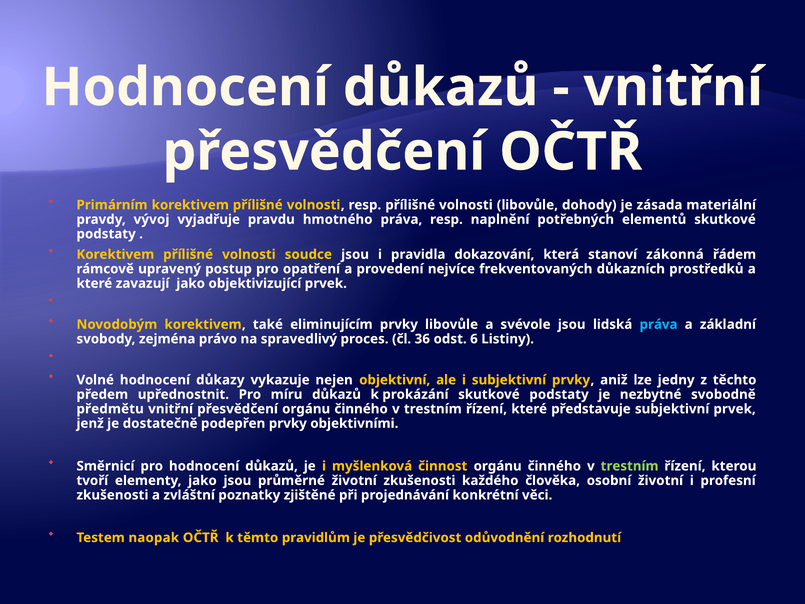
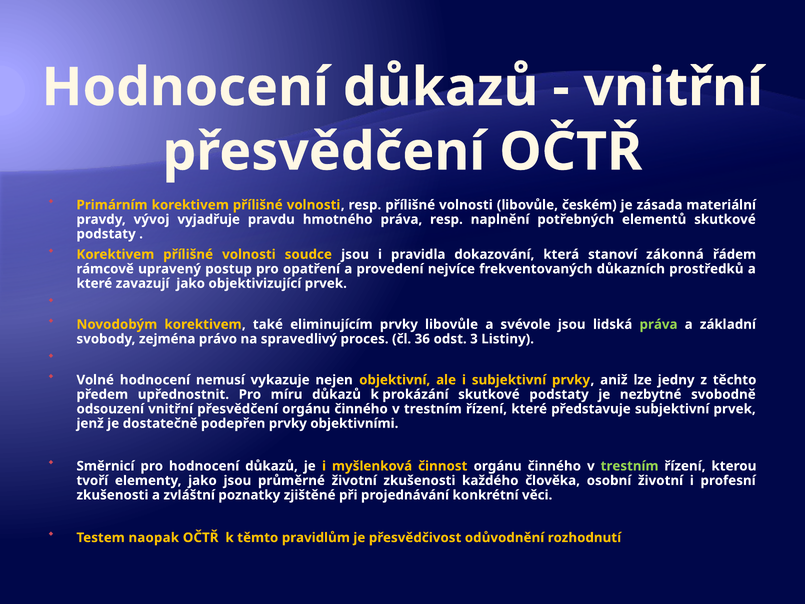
dohody: dohody -> českém (589, 205)
práva colour: light blue -> light green (659, 324)
6: 6 -> 3 (474, 339)
důkazy: důkazy -> nemusí (220, 380)
předmětu: předmětu -> odsouzení (110, 409)
